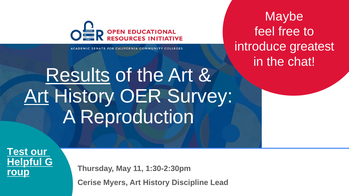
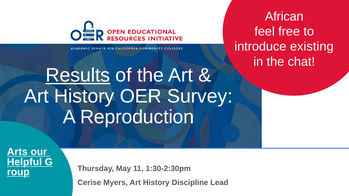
Maybe: Maybe -> African (284, 16)
greatest: greatest -> existing (312, 47)
Art underline: present -> none (36, 96)
Test: Test -> Arts (17, 152)
